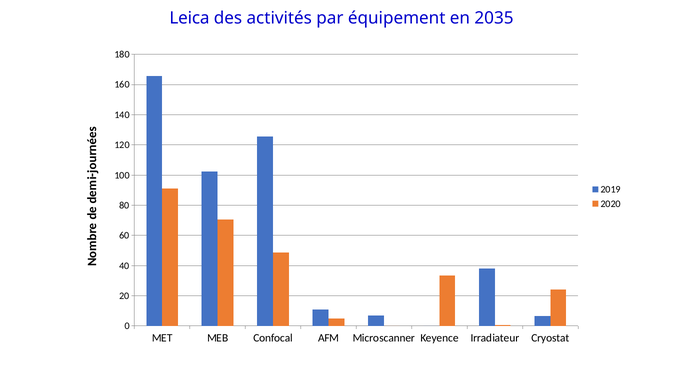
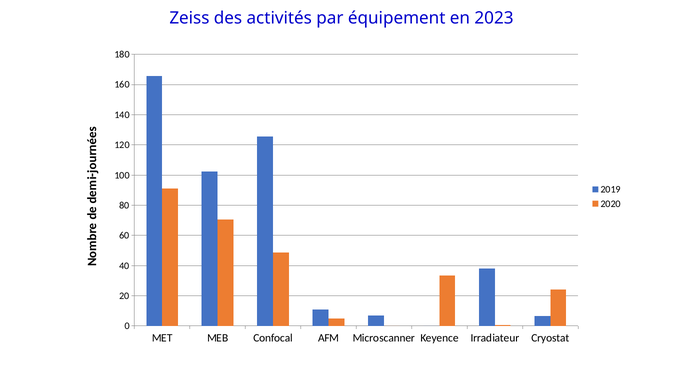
Leica: Leica -> Zeiss (189, 18)
2035: 2035 -> 2023 (494, 18)
